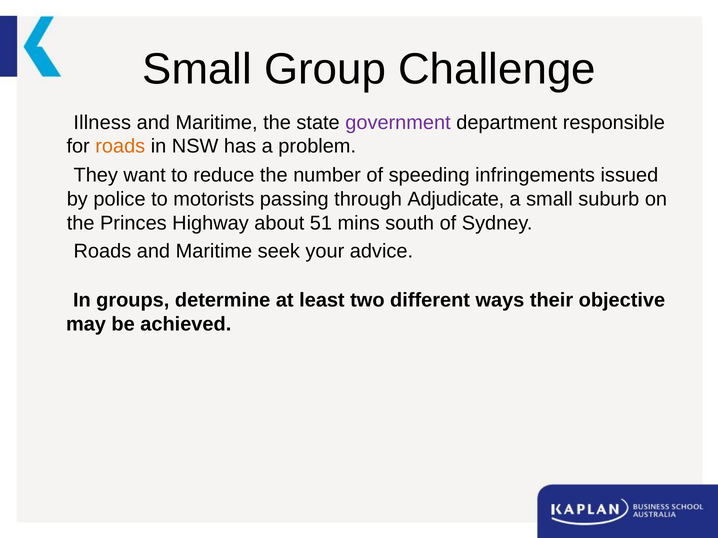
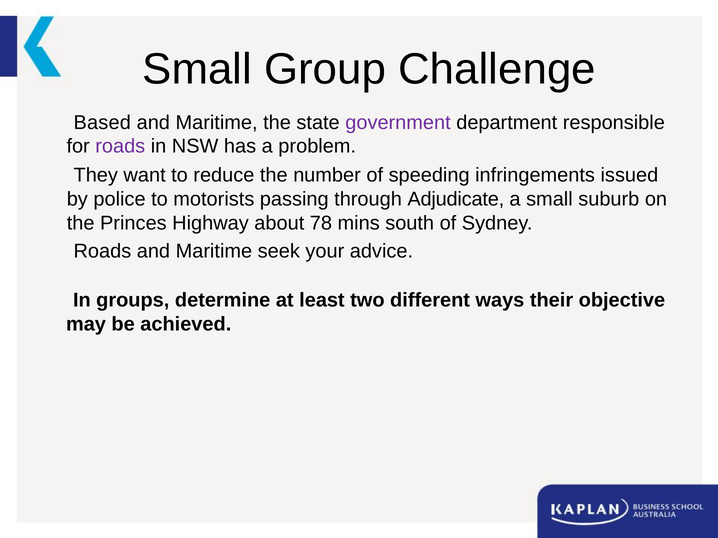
Illness: Illness -> Based (102, 123)
roads colour: orange -> purple (120, 147)
51: 51 -> 78 (321, 223)
